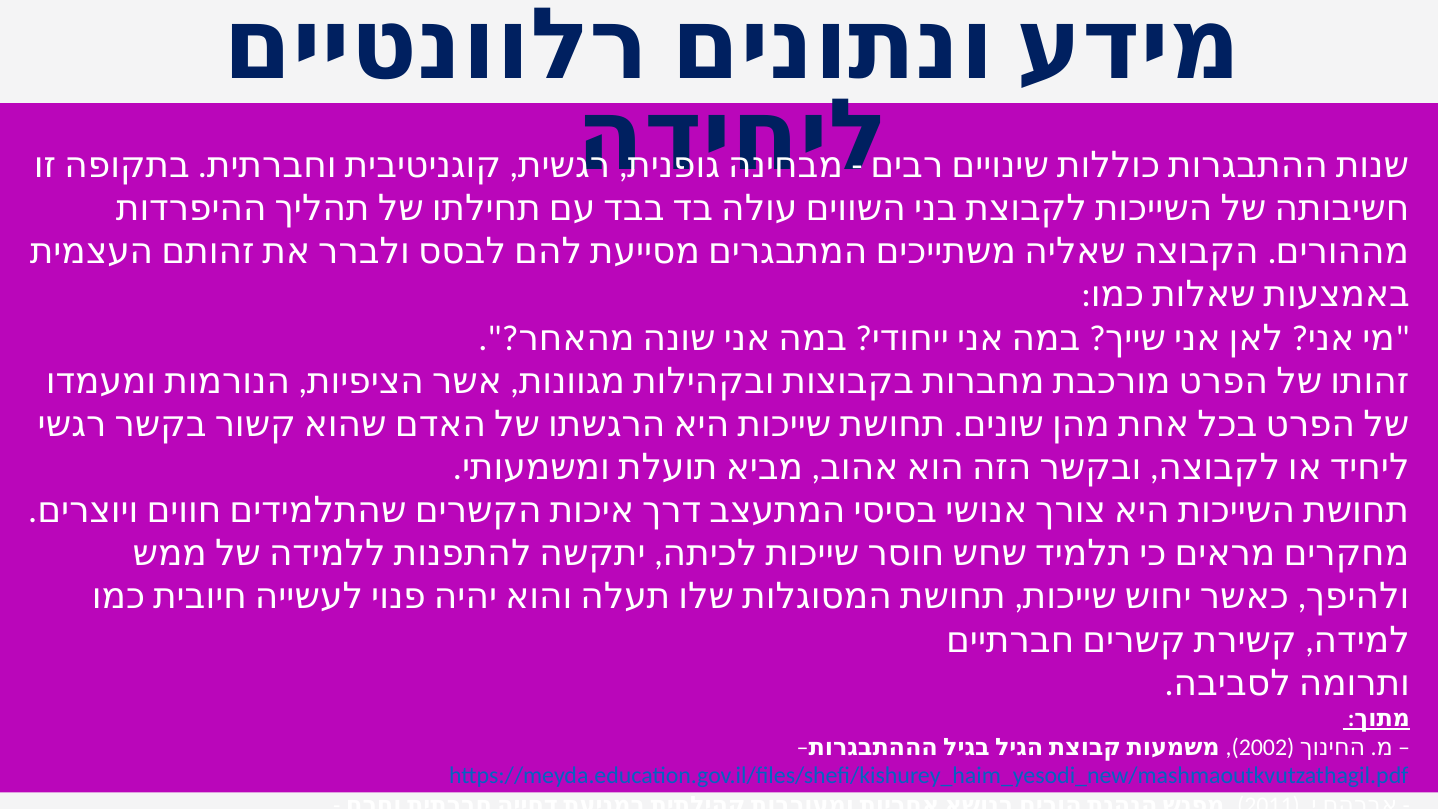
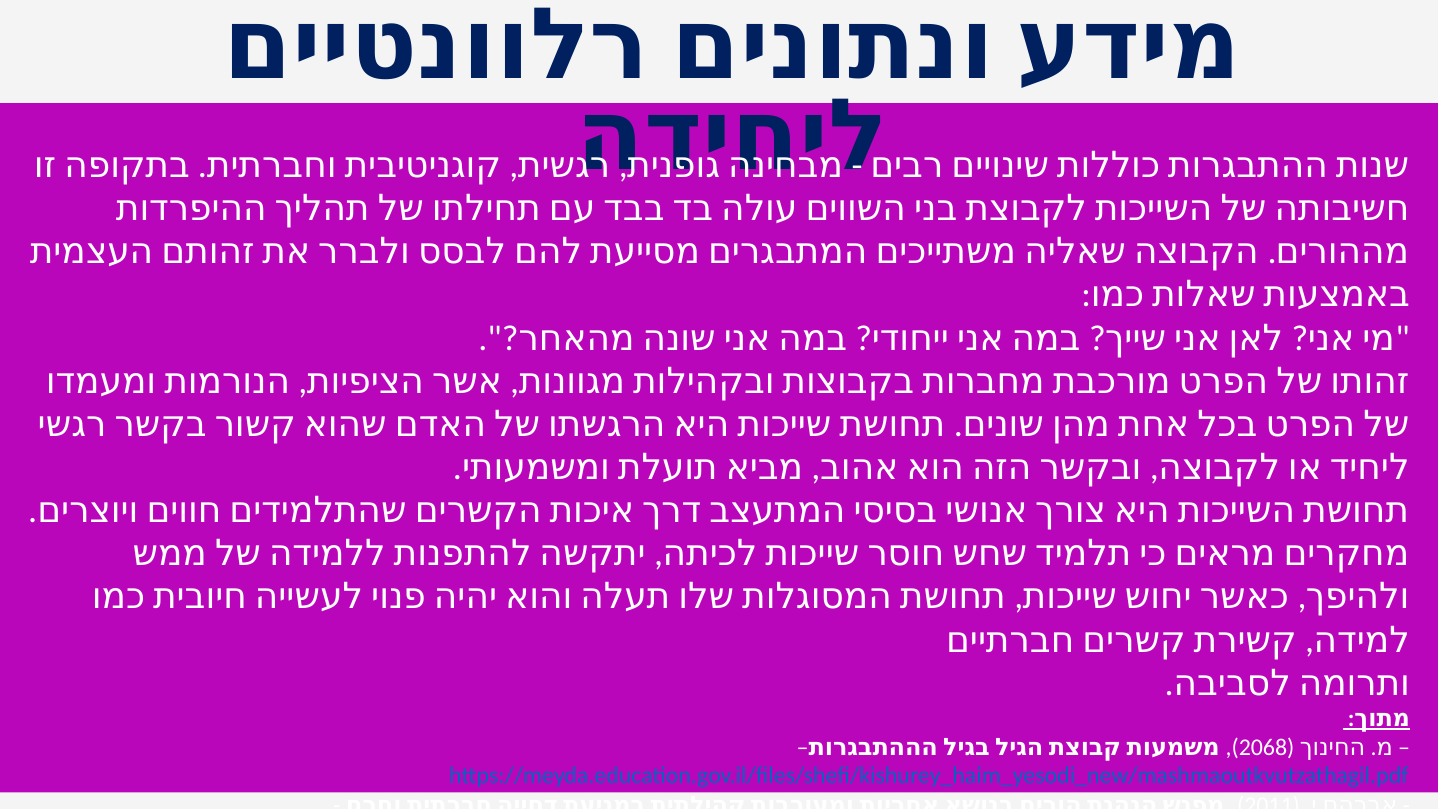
2002: 2002 -> 2068 (1263, 747)
